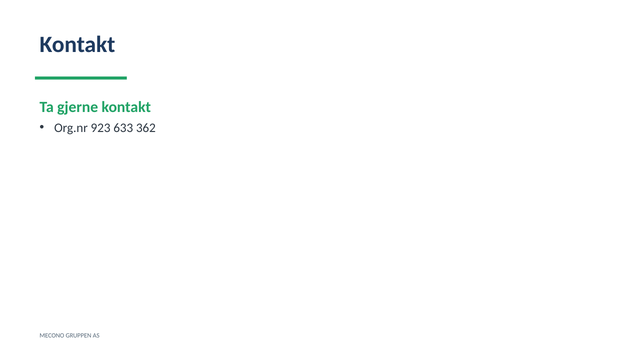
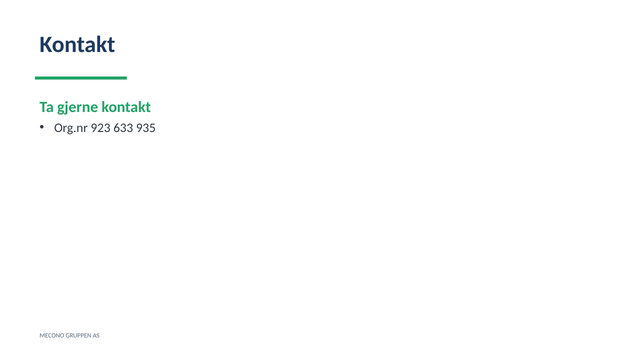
362: 362 -> 935 (146, 128)
